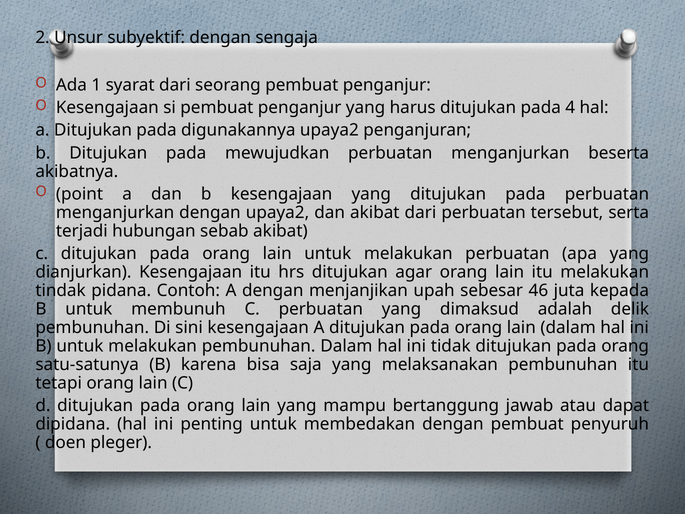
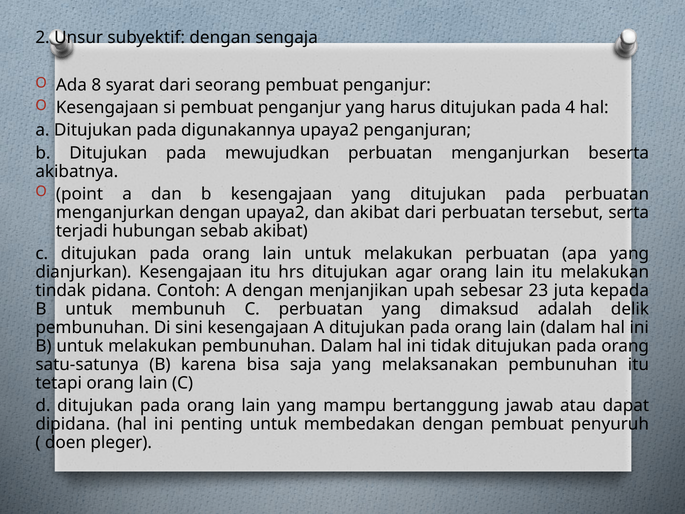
1: 1 -> 8 (96, 85)
46: 46 -> 23 (538, 290)
